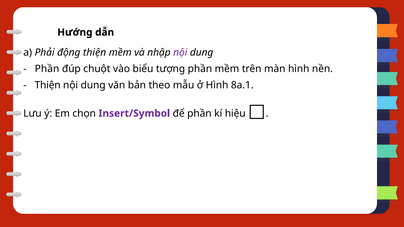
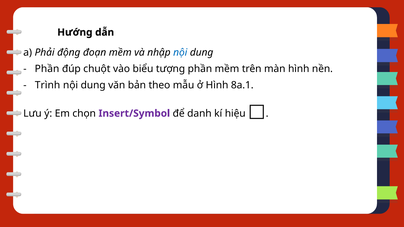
động thiện: thiện -> đoạn (95, 53)
nội colour: purple -> blue (180, 53)
Thiện: Thiện -> Trình (48, 85)
để phần: phần -> danh (199, 114)
